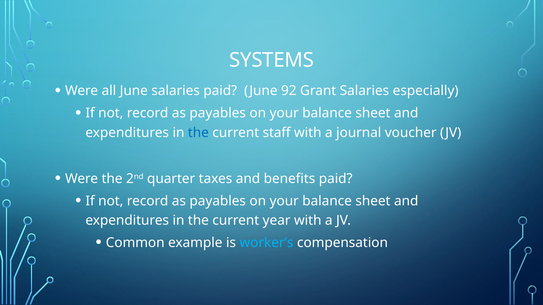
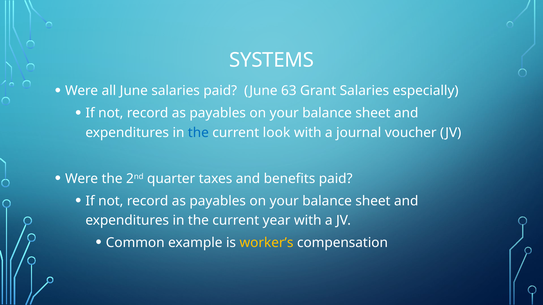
92: 92 -> 63 (289, 91)
staff: staff -> look (277, 133)
worker’s colour: light blue -> yellow (266, 243)
